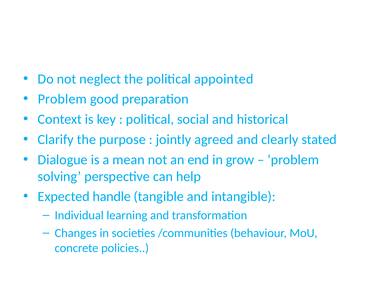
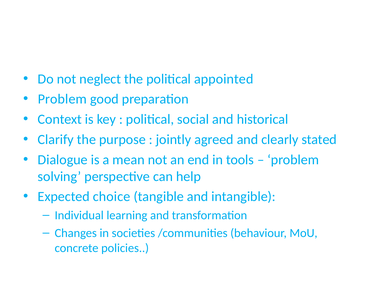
grow: grow -> tools (240, 160)
handle: handle -> choice (112, 197)
